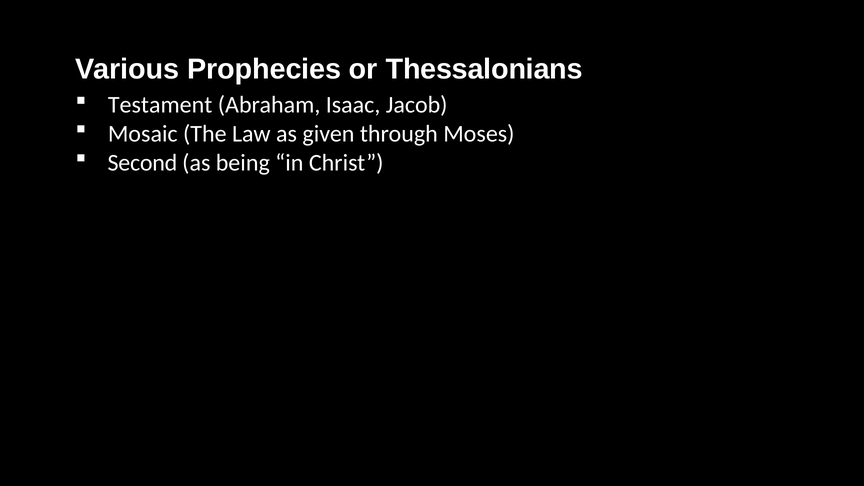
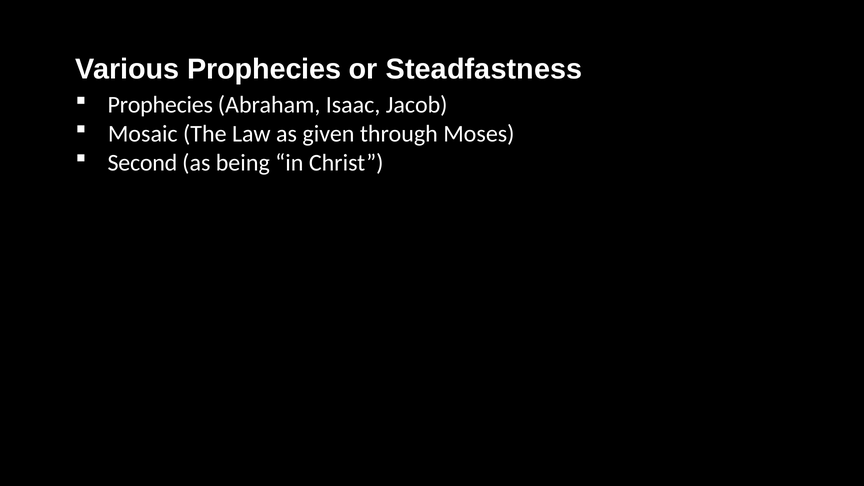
Thessalonians: Thessalonians -> Steadfastness (484, 69)
Testament: Testament -> Prophecies (160, 105)
